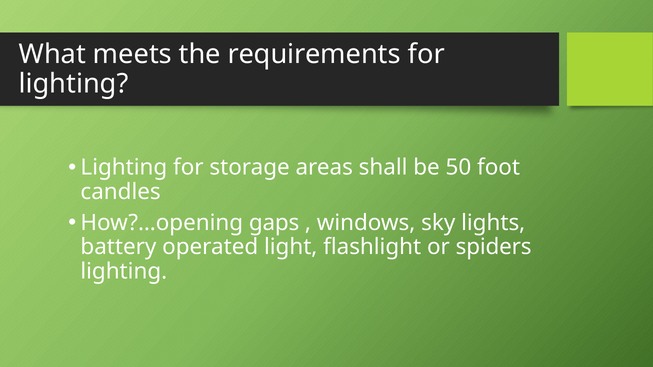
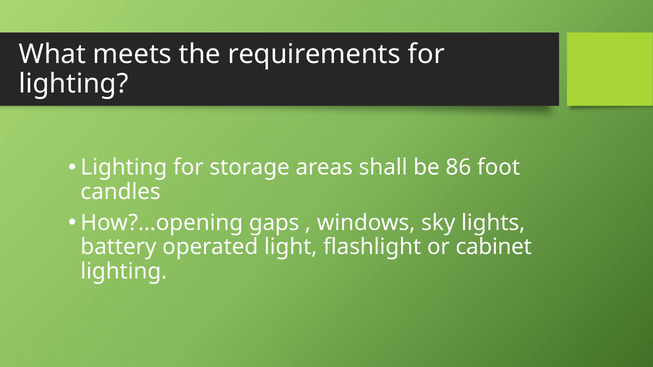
50: 50 -> 86 (458, 168)
spiders: spiders -> cabinet (494, 247)
